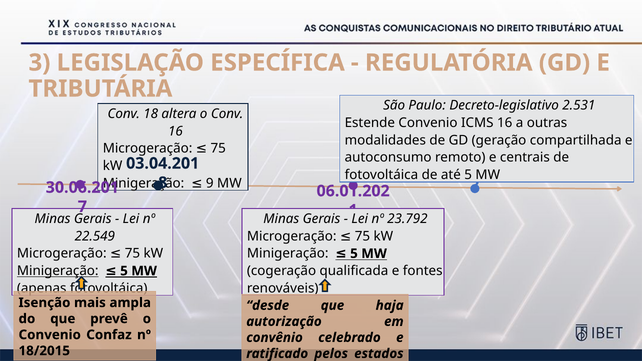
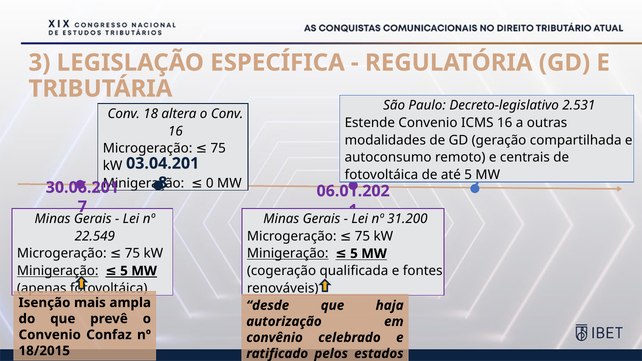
9: 9 -> 0 (210, 183)
23.792: 23.792 -> 31.200 (407, 219)
Minigeração underline: none -> present (288, 254)
